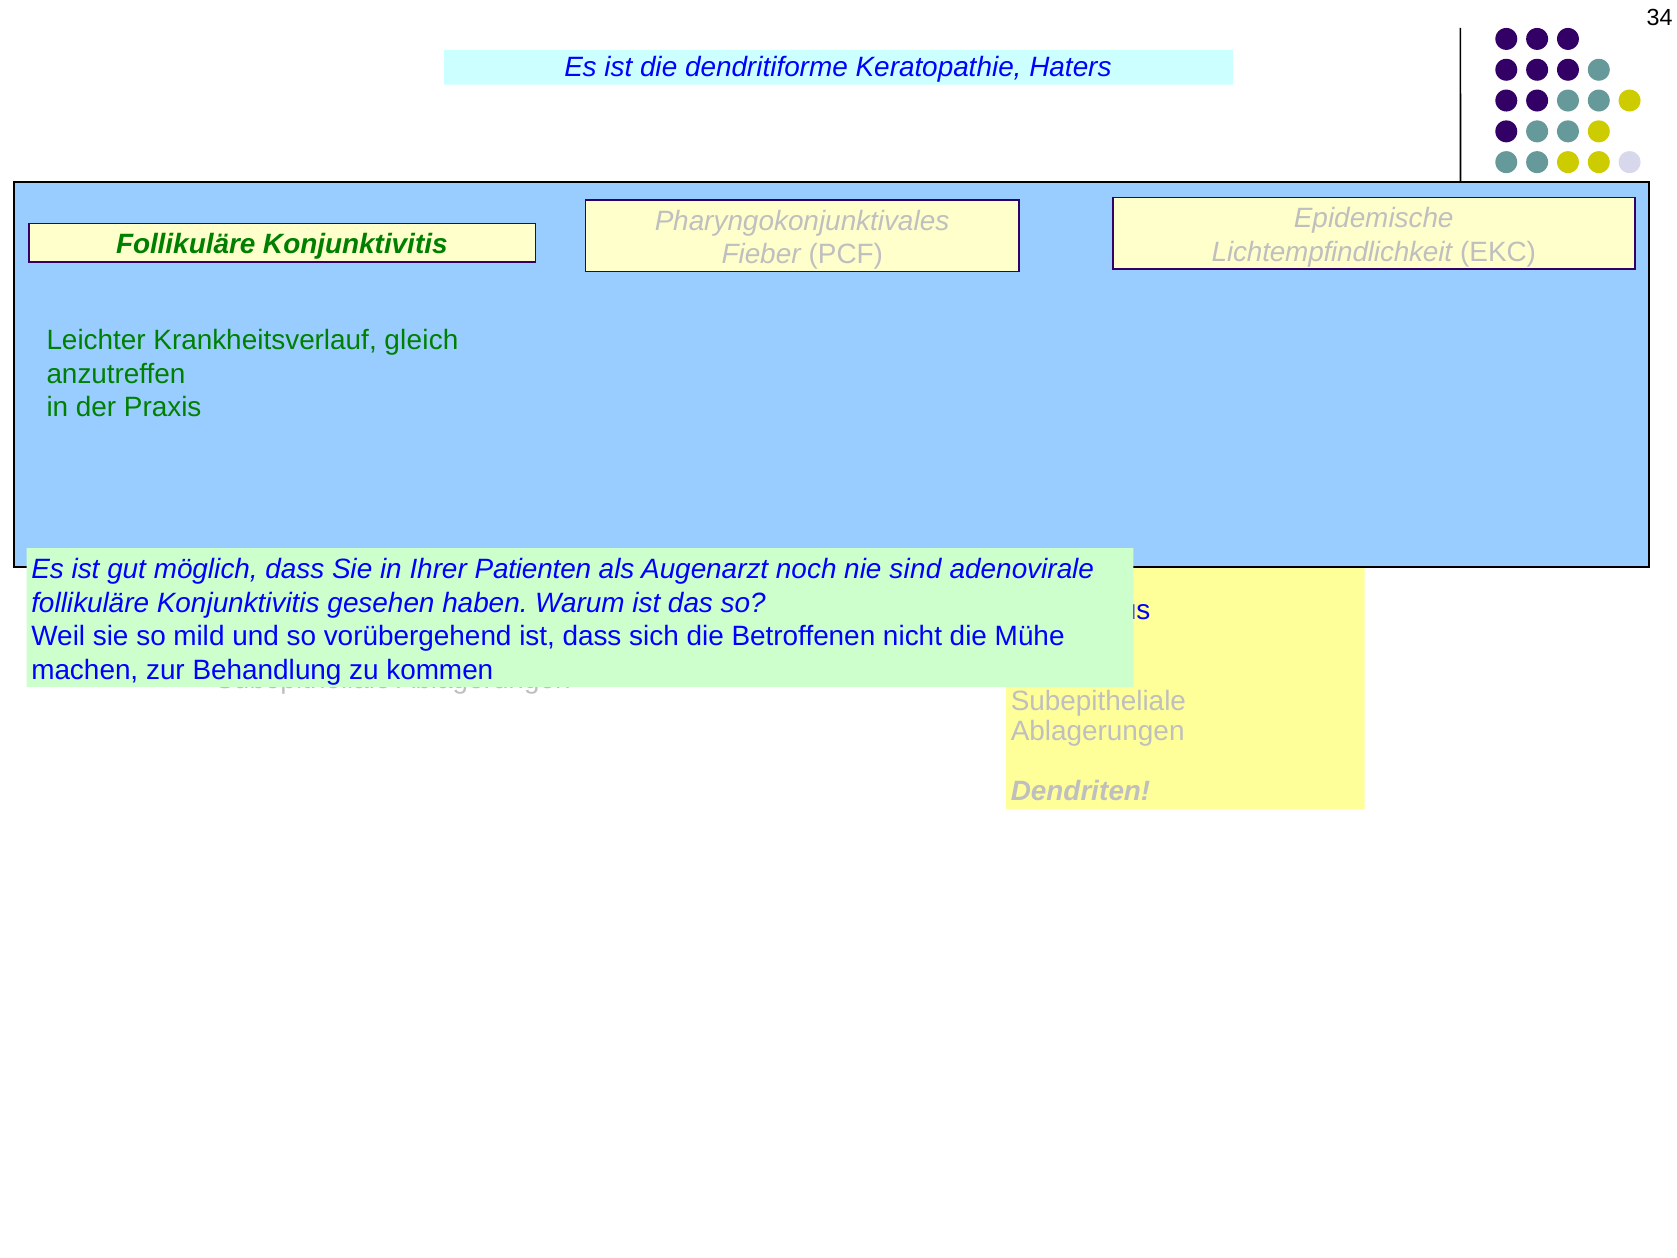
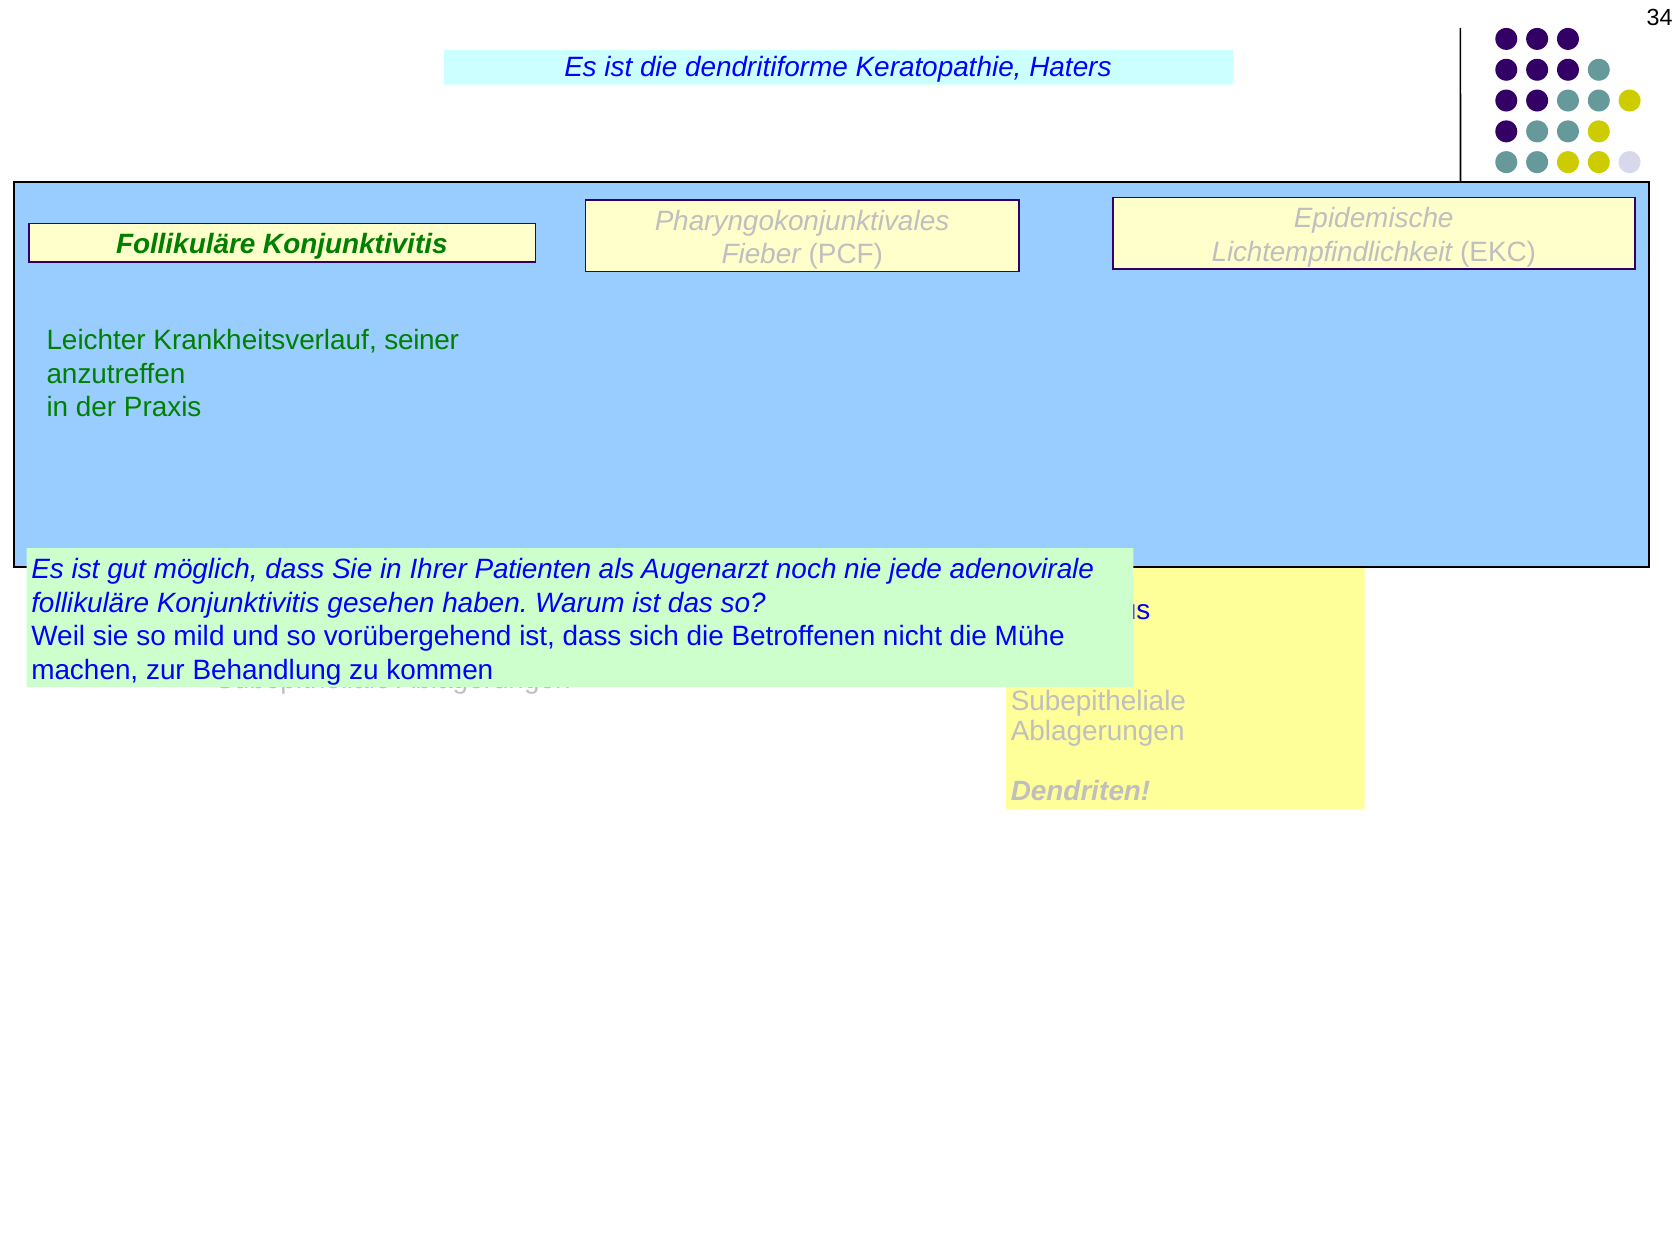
gleich: gleich -> seiner (422, 340)
sind: sind -> jede (916, 569)
